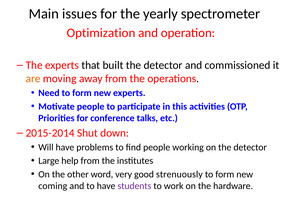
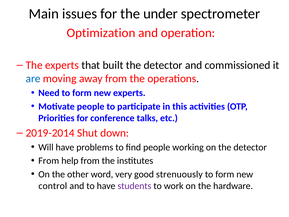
yearly: yearly -> under (160, 14)
are colour: orange -> blue (33, 79)
2015-2014: 2015-2014 -> 2019-2014 (50, 133)
Large: Large -> From (49, 161)
coming: coming -> control (53, 186)
